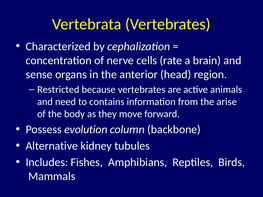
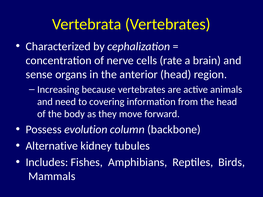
Restricted: Restricted -> Increasing (58, 90)
contains: contains -> covering (107, 102)
the arise: arise -> head (227, 102)
